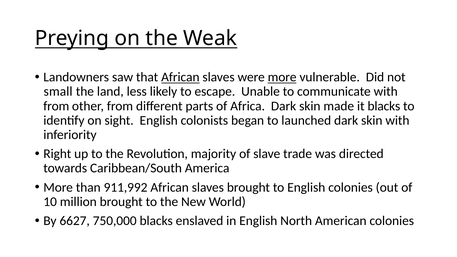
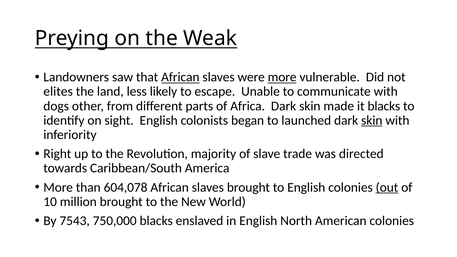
small: small -> elites (58, 92)
from: from -> dogs (56, 106)
skin underline: none -> present (372, 120)
911,992: 911,992 -> 604,078 (126, 187)
out underline: none -> present (387, 187)
6627: 6627 -> 7543 (75, 221)
